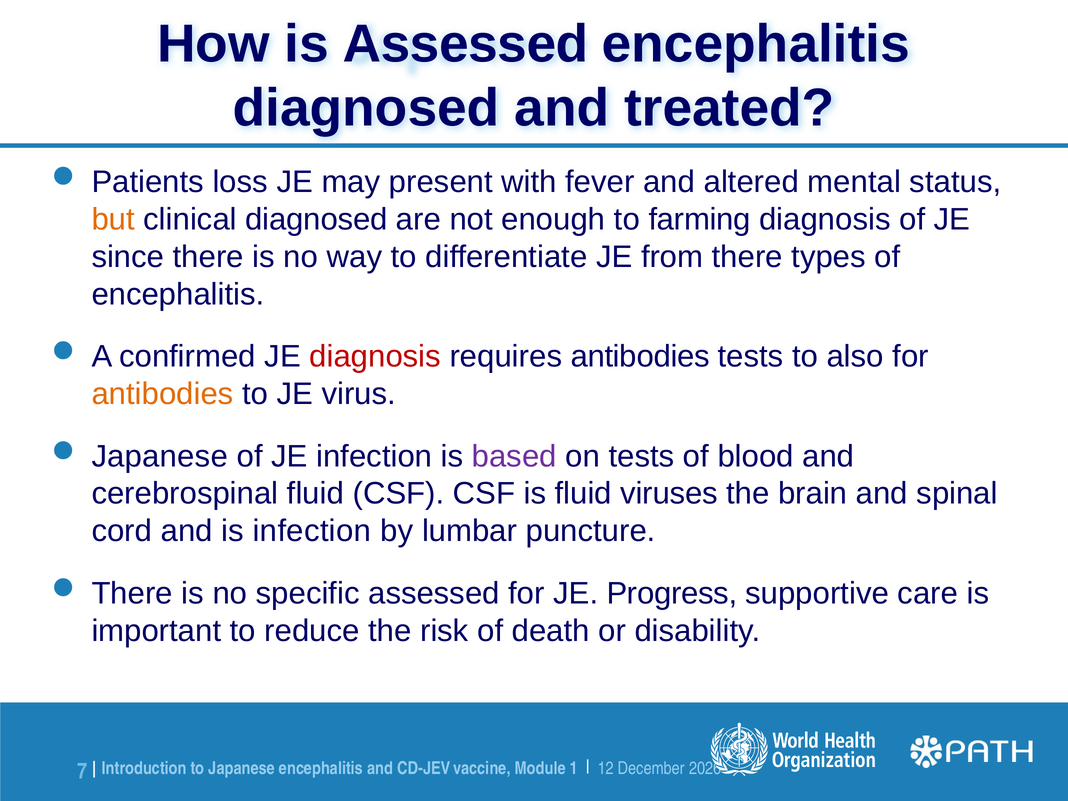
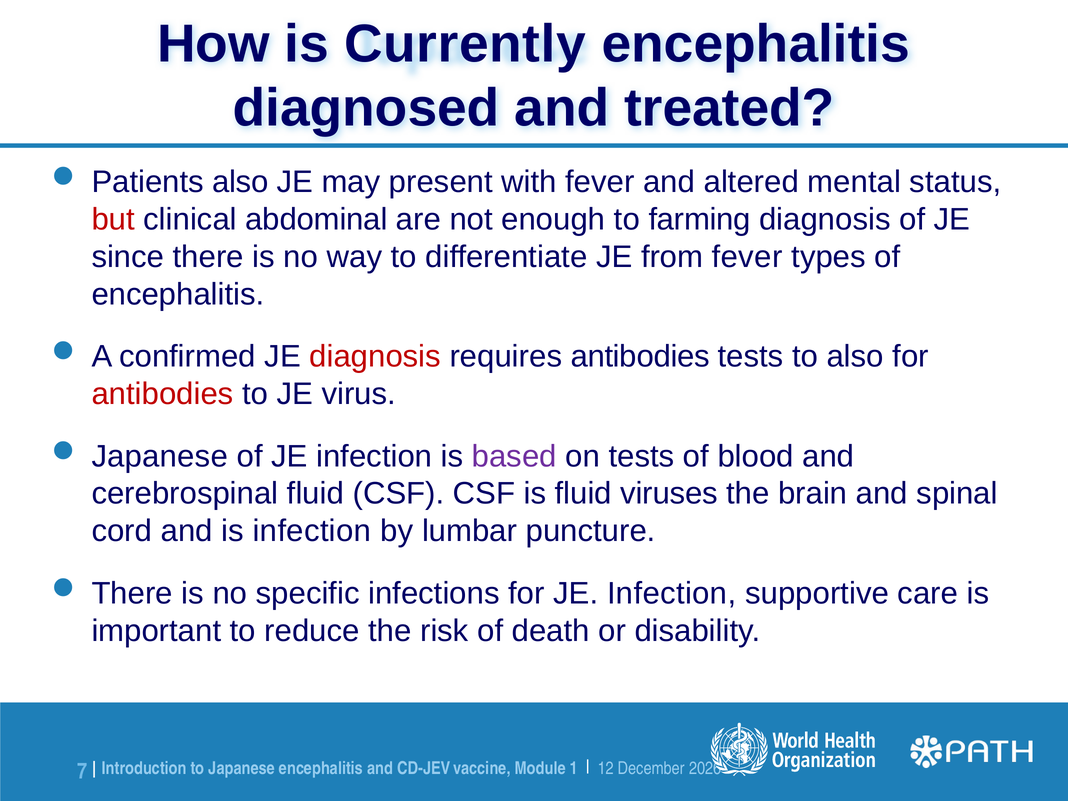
is Assessed: Assessed -> Currently (465, 44)
Patients loss: loss -> also (240, 182)
but colour: orange -> red (113, 220)
clinical diagnosed: diagnosed -> abdominal (316, 220)
from there: there -> fever (747, 257)
antibodies colour: orange -> red (163, 394)
specific assessed: assessed -> infections (434, 593)
for JE Progress: Progress -> Infection (672, 593)
